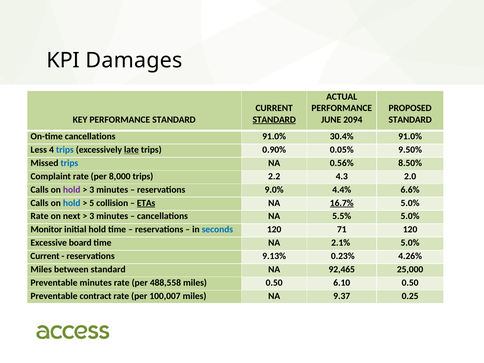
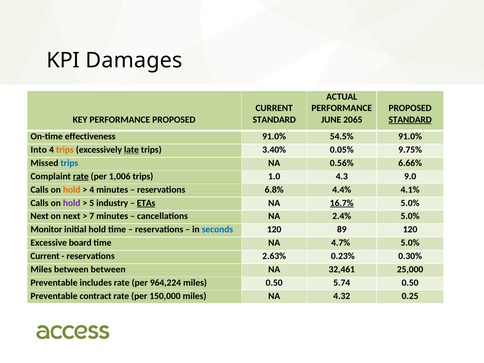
PERFORMANCE STANDARD: STANDARD -> PROPOSED (174, 120)
STANDARD underline: present -> none (274, 120)
2094: 2094 -> 2065 (353, 120)
STANDARD underline: none -> present (410, 120)
On-time cancellations: cancellations -> effectiveness (90, 137)
30.4%: 30.4% -> 54.5% (342, 137)
Less: Less -> Into (39, 150)
trips colour: blue -> orange (65, 150)
0.90%: 0.90% -> 3.40% (274, 150)
9.50%: 9.50% -> 9.75% (410, 150)
8.50%: 8.50% -> 6.66% (410, 163)
rate underline: none -> present (81, 176)
8,000: 8,000 -> 1,006 (120, 176)
2.2: 2.2 -> 1.0 (274, 176)
2.0: 2.0 -> 9.0 (410, 176)
hold colour: purple -> orange (72, 190)
3: 3 -> 4 (92, 190)
9.0%: 9.0% -> 6.8% (274, 190)
6.6%: 6.6% -> 4.1% (410, 190)
hold colour: blue -> purple (72, 203)
collision: collision -> industry (112, 203)
Rate: Rate -> Next (40, 216)
3: 3 -> 7 (92, 216)
5.5%: 5.5% -> 2.4% (342, 216)
71: 71 -> 89 (342, 229)
2.1%: 2.1% -> 4.7% (341, 243)
9.13%: 9.13% -> 2.63% (274, 256)
4.26%: 4.26% -> 0.30% (410, 256)
between standard: standard -> between (108, 269)
92,465: 92,465 -> 32,461 (342, 269)
Preventable minutes: minutes -> includes (96, 283)
488,558: 488,558 -> 964,224 (165, 283)
6.10: 6.10 -> 5.74 (342, 283)
100,007: 100,007 -> 150,000 (165, 296)
9.37: 9.37 -> 4.32 (342, 296)
